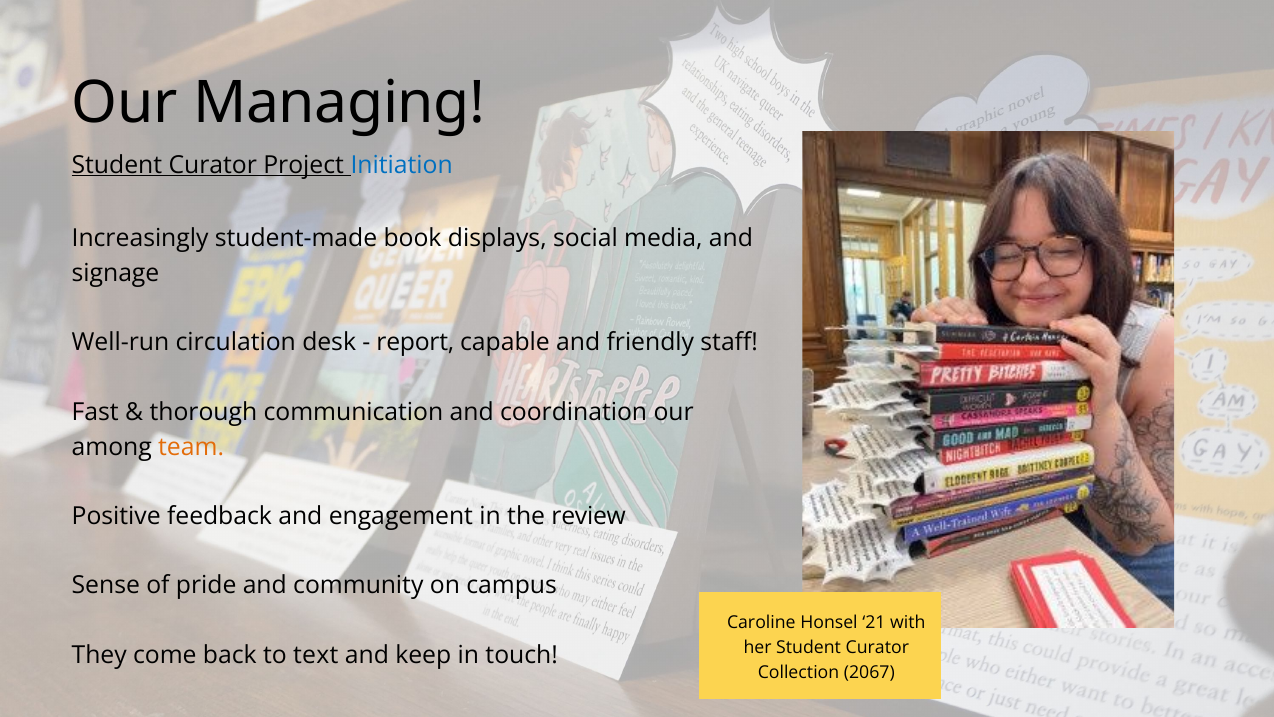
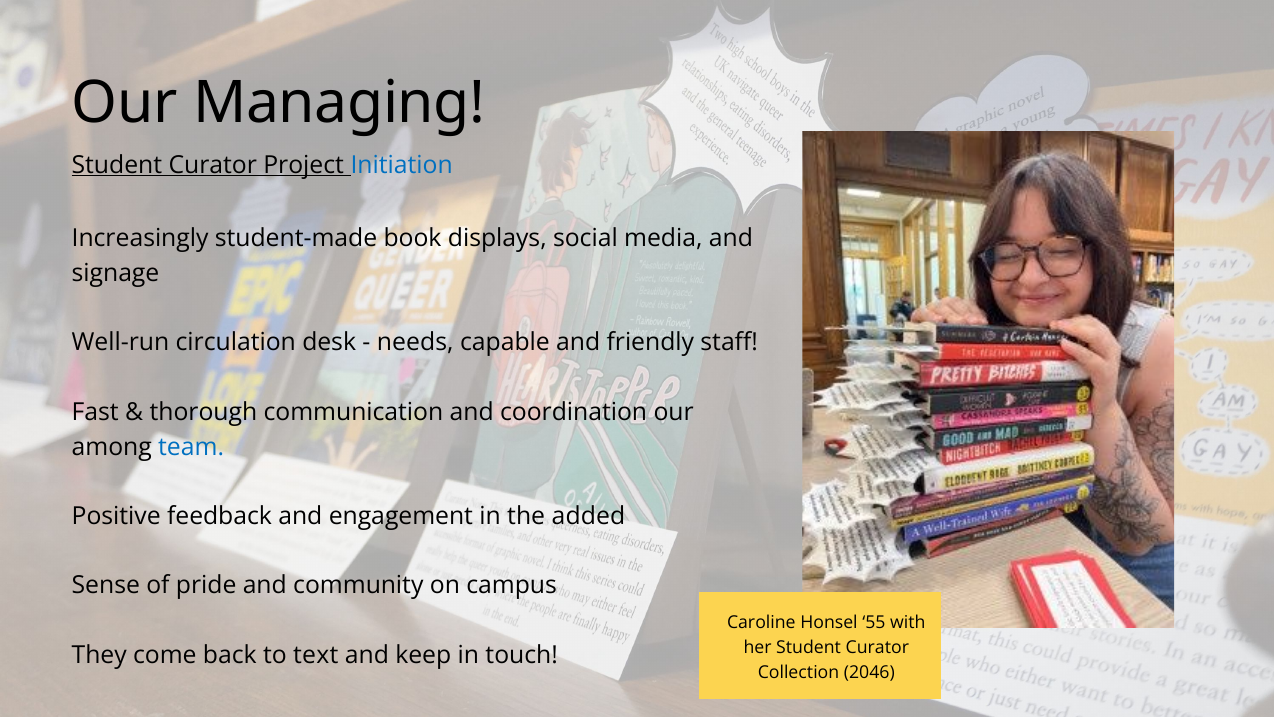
report: report -> needs (415, 343)
team colour: orange -> blue (191, 447)
review: review -> added (588, 516)
21: 21 -> 55 (874, 623)
2067: 2067 -> 2046 (869, 672)
